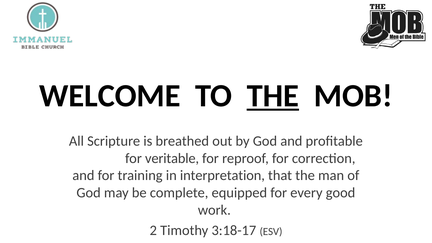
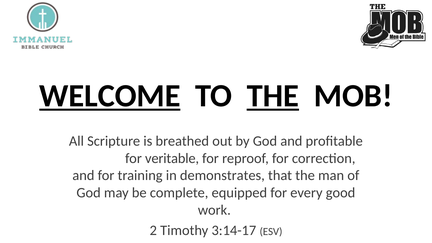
WELCOME underline: none -> present (110, 96)
interpretation: interpretation -> demonstrates (222, 176)
3:18-17: 3:18-17 -> 3:14-17 (234, 230)
